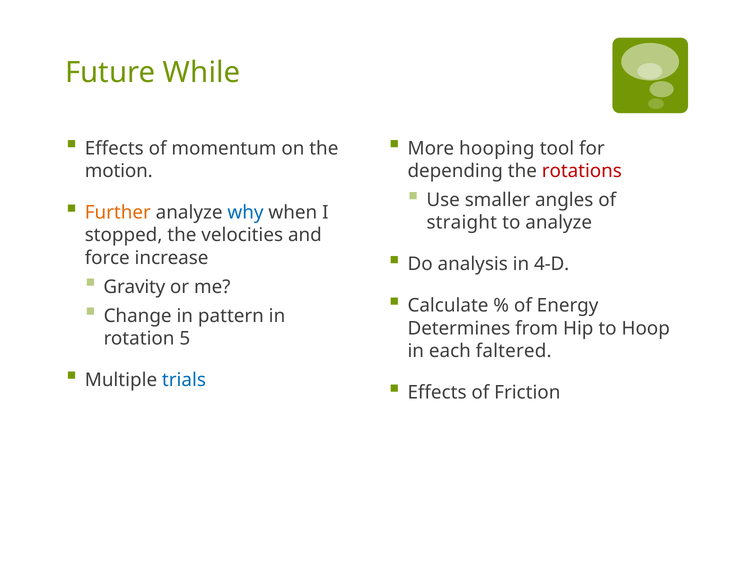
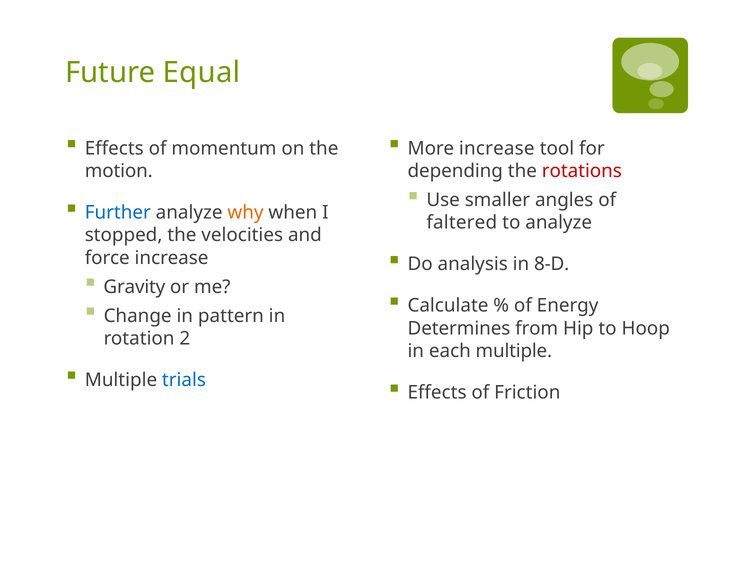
While: While -> Equal (202, 72)
More hooping: hooping -> increase (497, 149)
Further colour: orange -> blue (118, 213)
why colour: blue -> orange (246, 213)
straight: straight -> faltered (462, 223)
4-D: 4-D -> 8-D (552, 264)
5: 5 -> 2 (185, 339)
each faltered: faltered -> multiple (514, 351)
